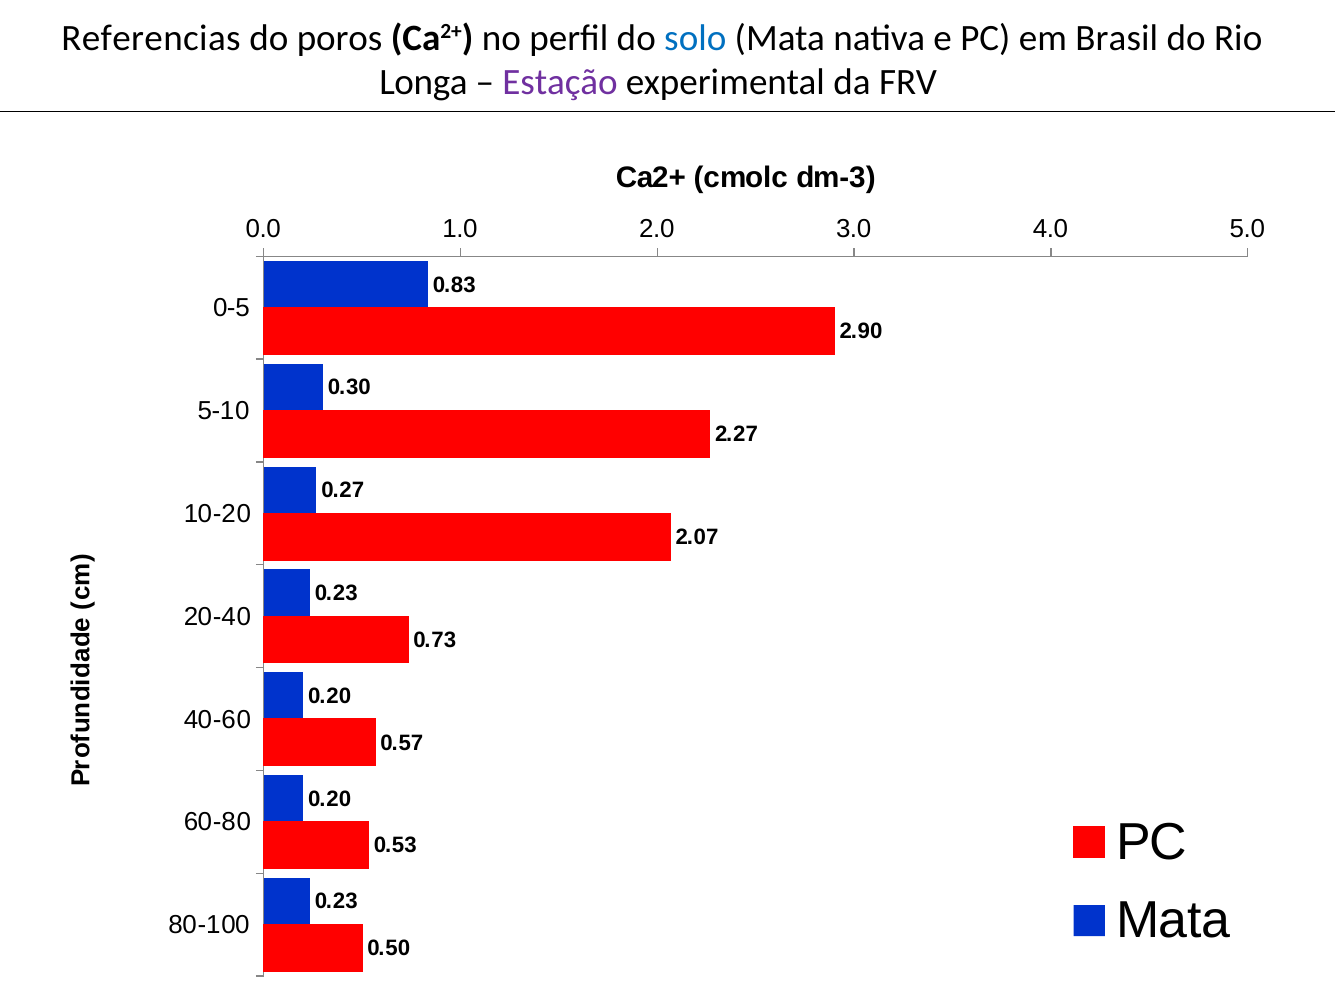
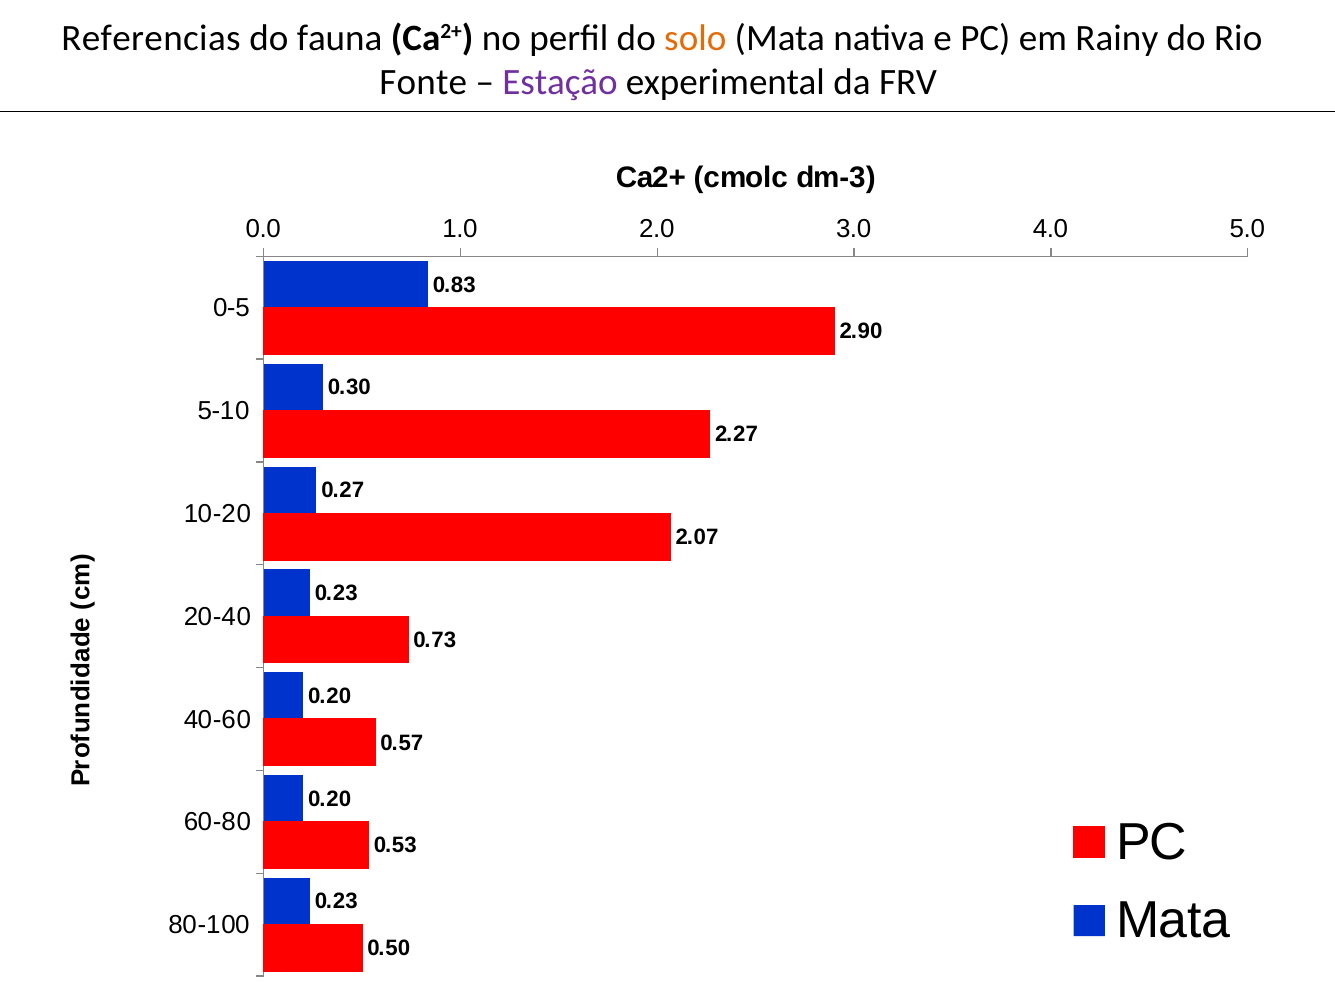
poros: poros -> fauna (340, 38)
solo colour: blue -> orange (695, 38)
Brasil: Brasil -> Rainy (1117, 38)
Longa: Longa -> Fonte (423, 82)
